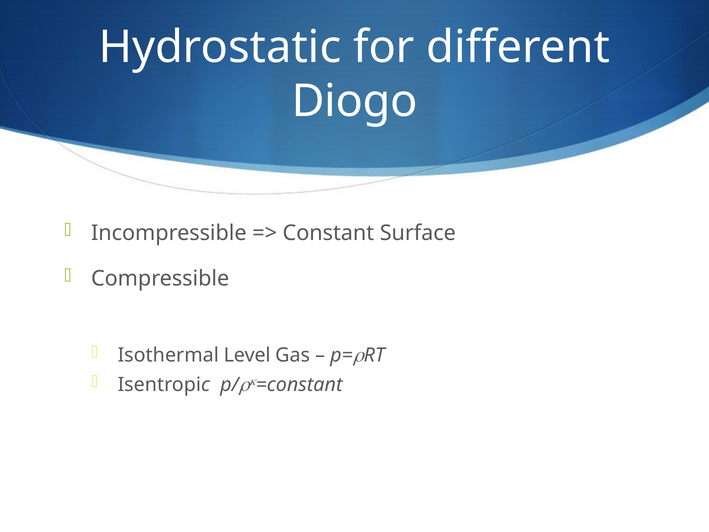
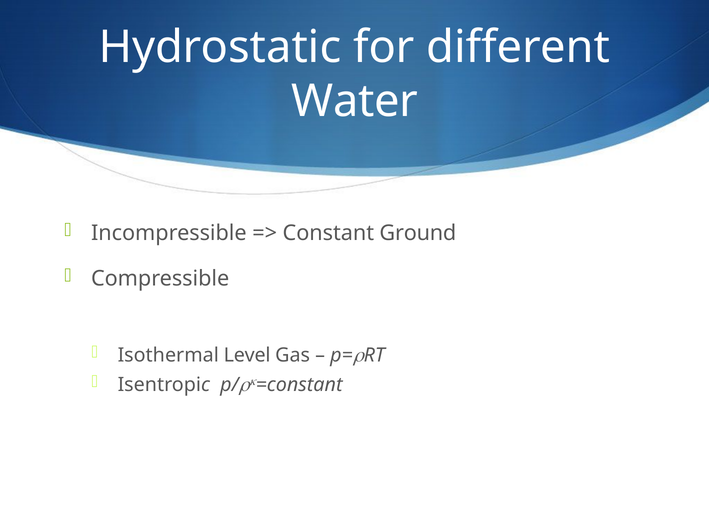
Diogo: Diogo -> Water (355, 101)
Surface: Surface -> Ground (418, 233)
